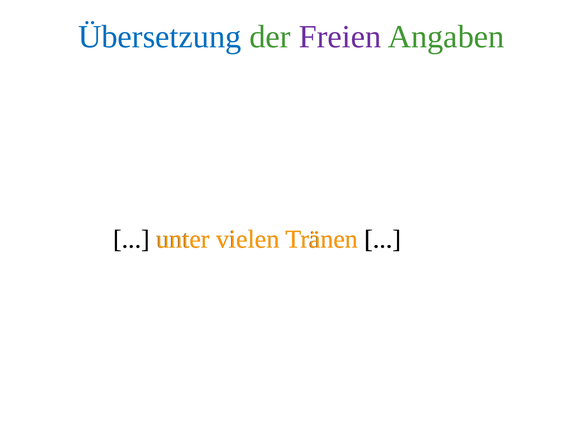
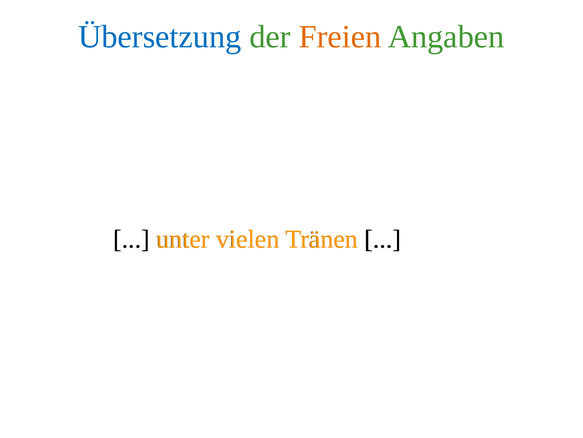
Freien colour: purple -> orange (340, 37)
